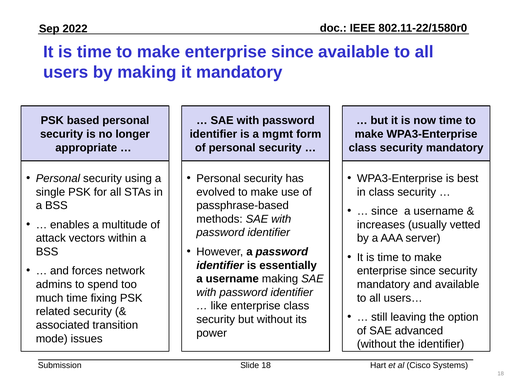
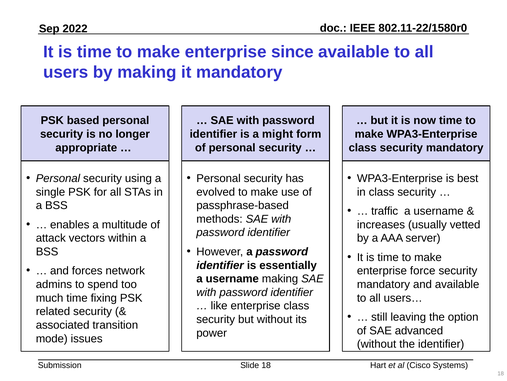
mgmt: mgmt -> might (278, 134)
since: since -> traffic (385, 211)
since: since -> force (423, 270)
